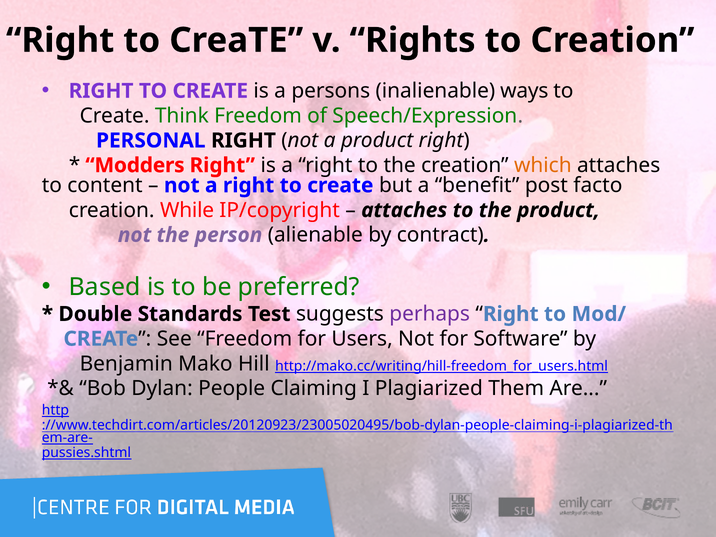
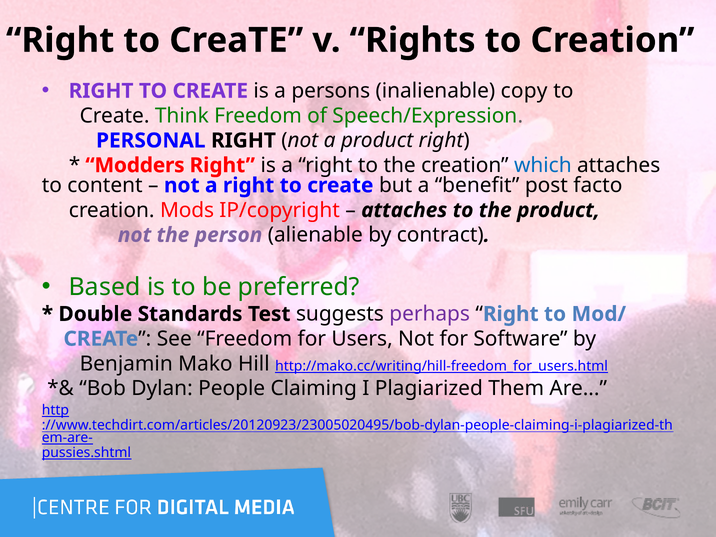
ways: ways -> copy (524, 91)
which colour: orange -> blue (543, 165)
While: While -> Mods (187, 210)
